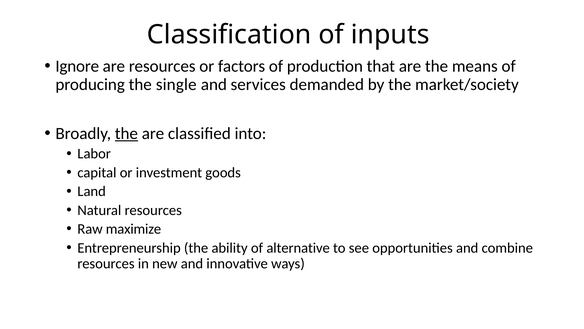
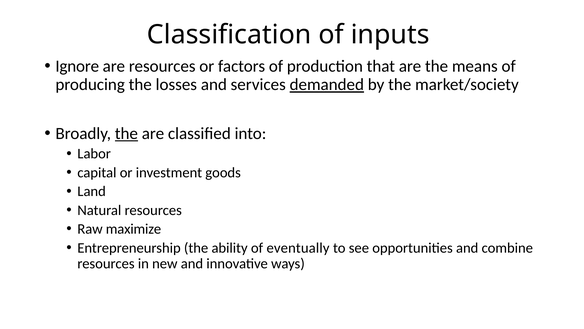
single: single -> losses (176, 85)
demanded underline: none -> present (327, 85)
alternative: alternative -> eventually (298, 248)
